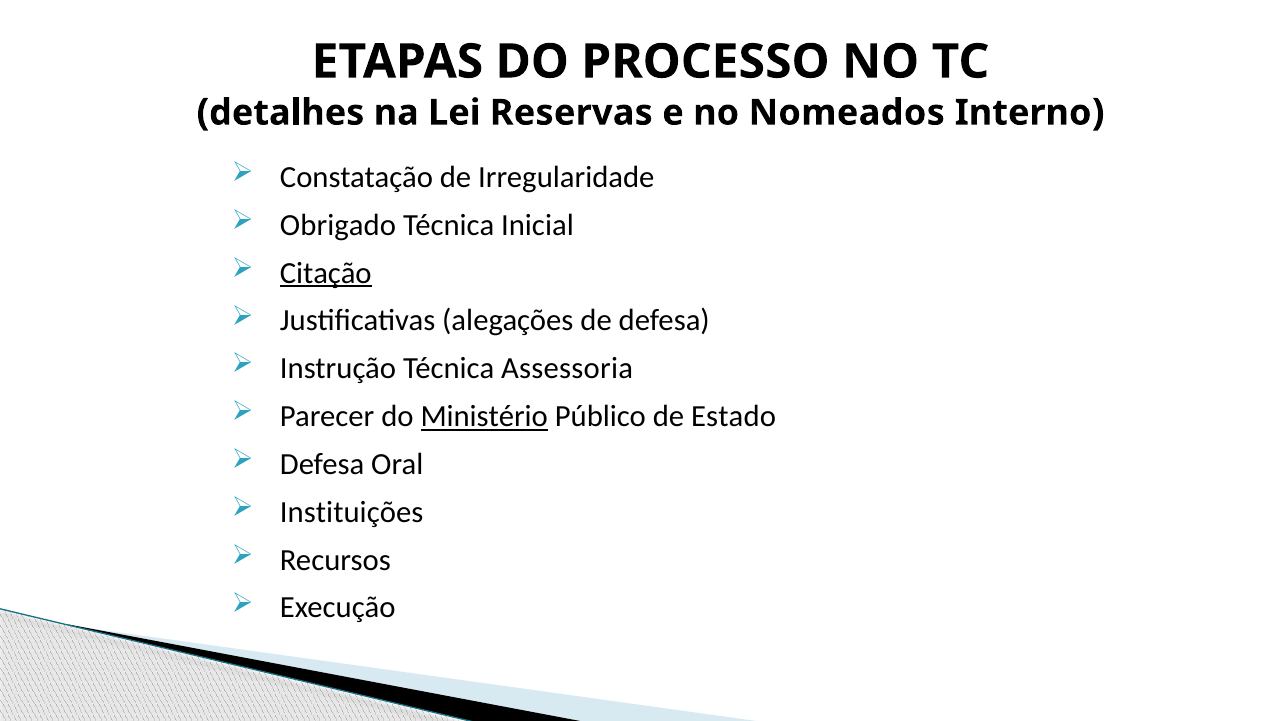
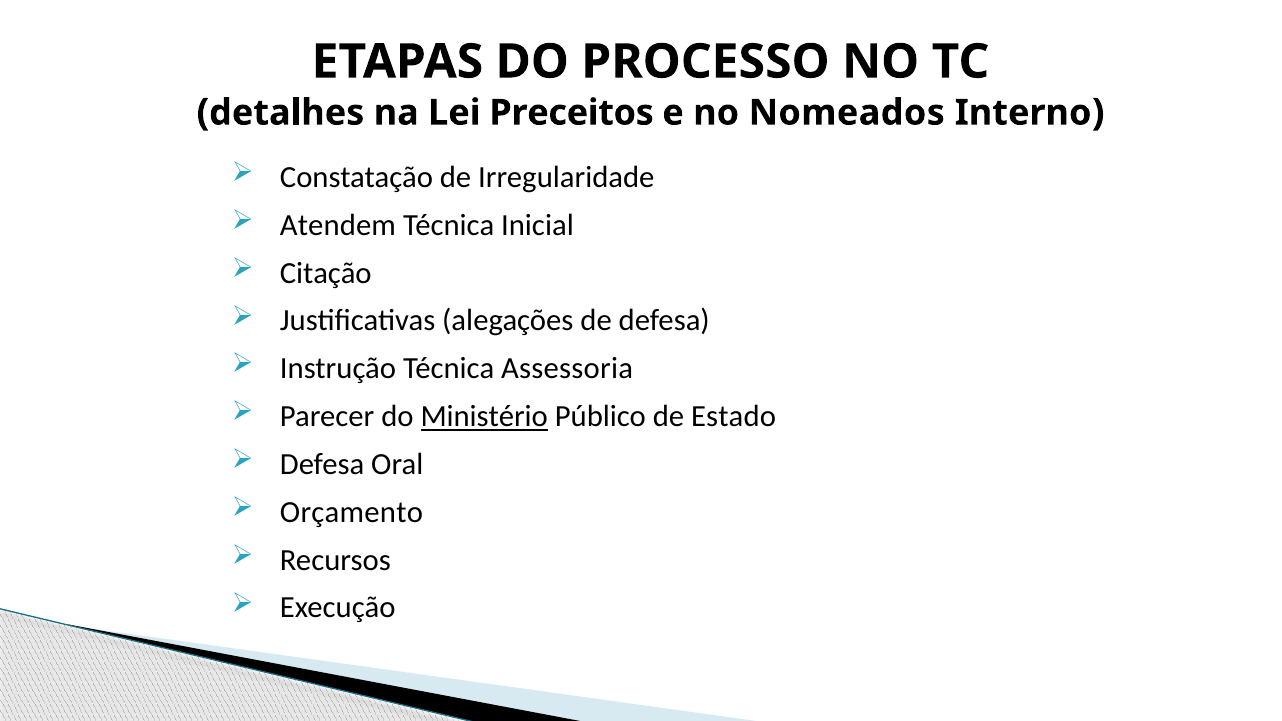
Reservas: Reservas -> Preceitos (572, 113)
Obrigado: Obrigado -> Atendem (338, 225)
Citação underline: present -> none (326, 273)
Instituições: Instituições -> Orçamento (352, 512)
